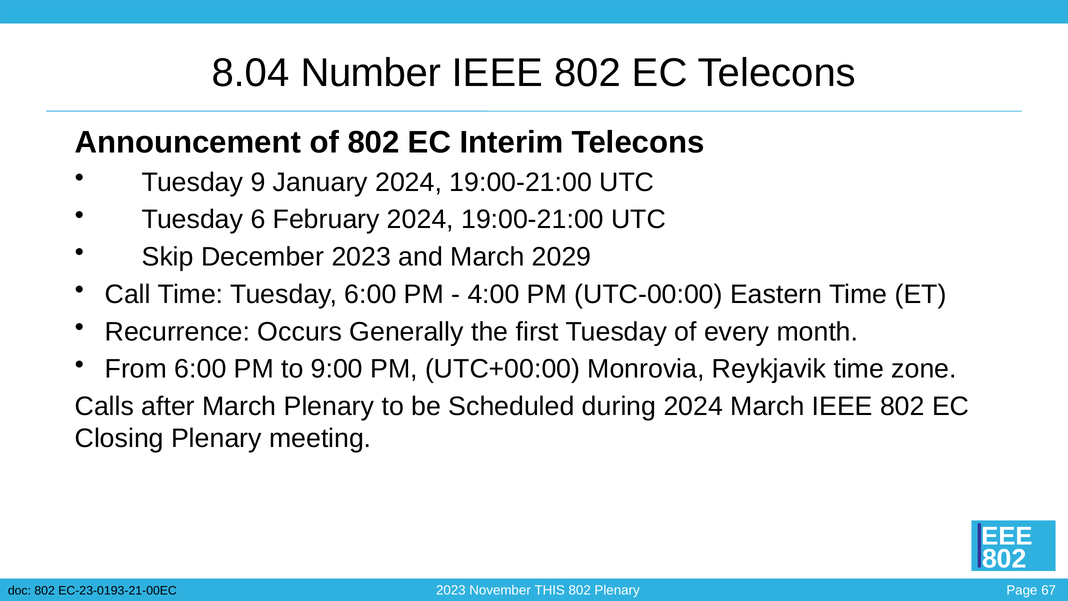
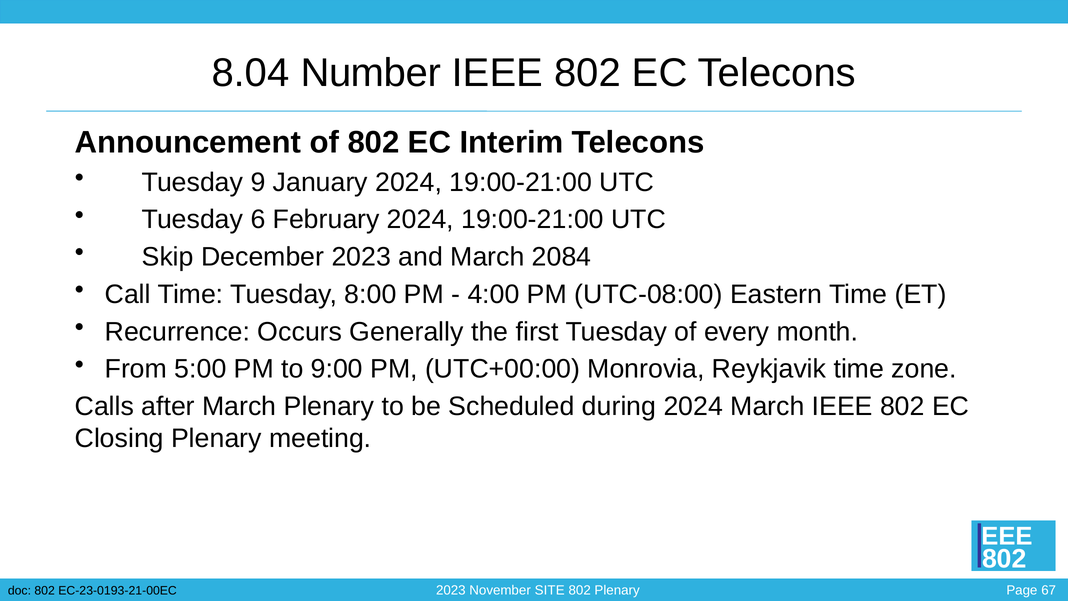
2029: 2029 -> 2084 (562, 257)
Tuesday 6:00: 6:00 -> 8:00 (371, 294)
UTC-00:00: UTC-00:00 -> UTC-08:00 (649, 294)
From 6:00: 6:00 -> 5:00 (200, 369)
THIS: THIS -> SITE (550, 590)
